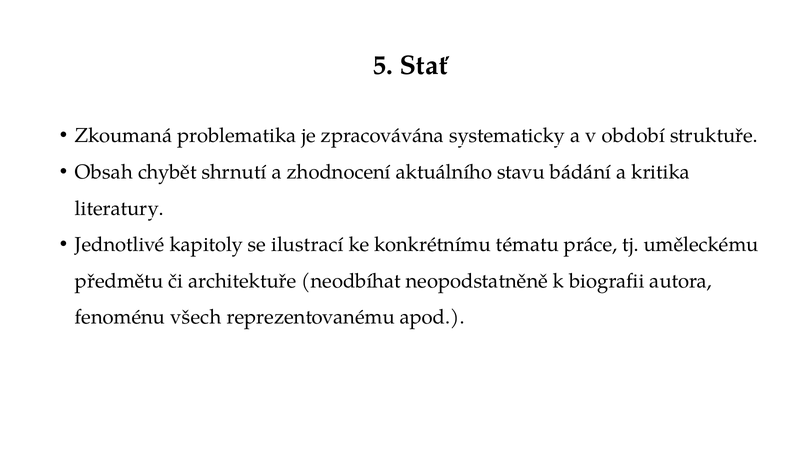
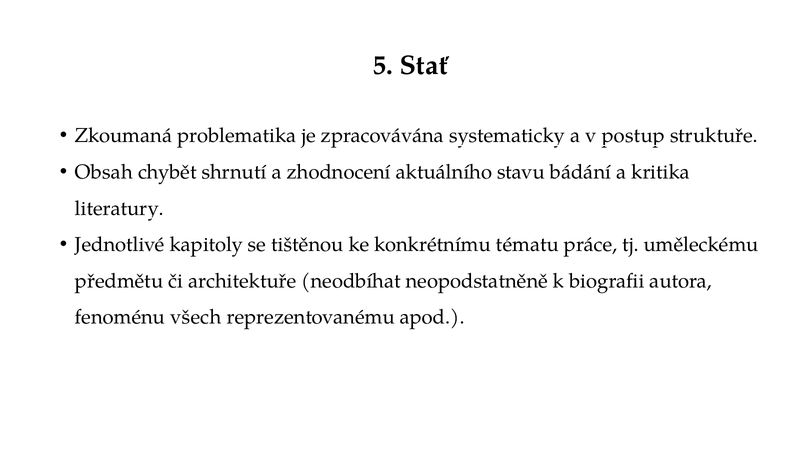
období: období -> postup (633, 136)
ilustrací: ilustrací -> tištěnou (307, 245)
